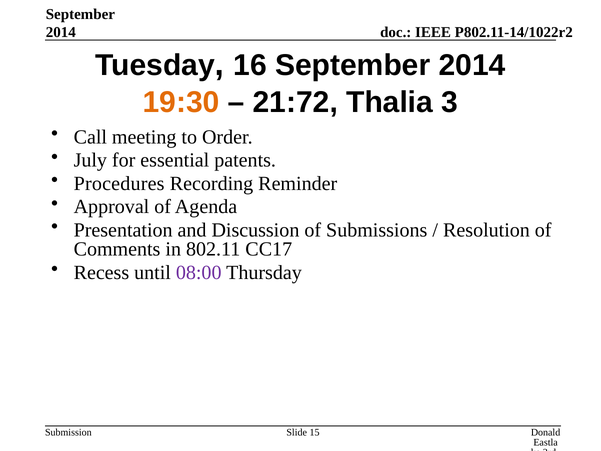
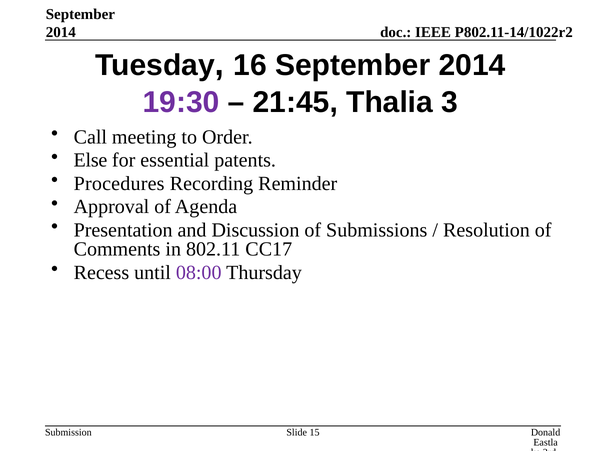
19:30 colour: orange -> purple (181, 102)
21:72: 21:72 -> 21:45 (295, 102)
July: July -> Else (90, 160)
